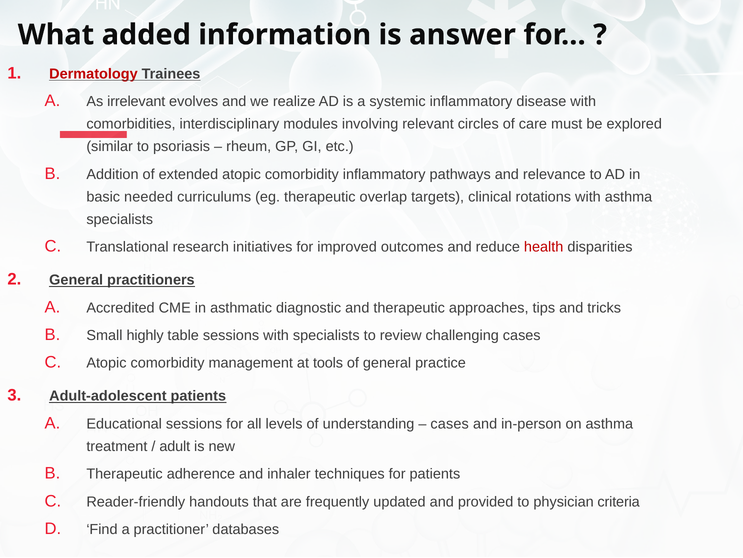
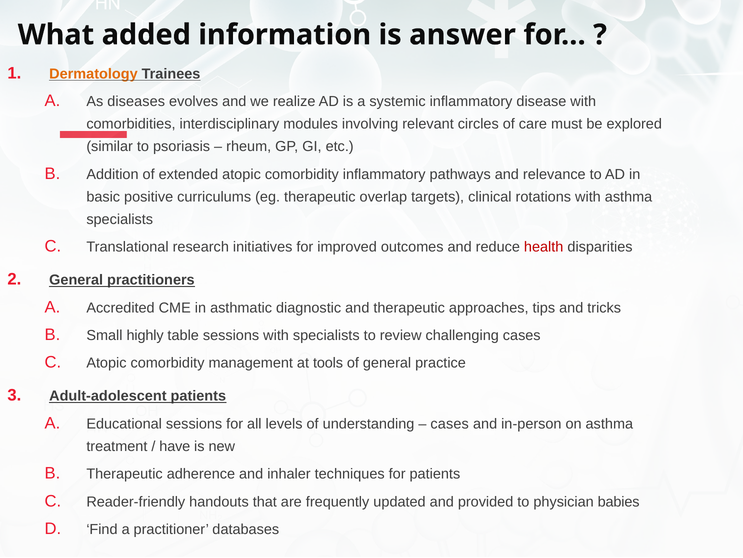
Dermatology colour: red -> orange (93, 74)
irrelevant: irrelevant -> diseases (136, 101)
needed: needed -> positive (149, 197)
adult: adult -> have (175, 446)
criteria: criteria -> babies (619, 501)
